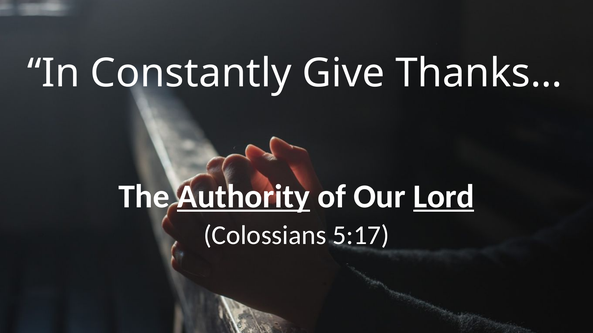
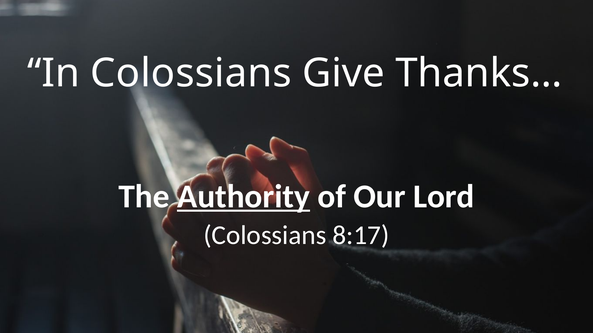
In Constantly: Constantly -> Colossians (191, 73)
Lord underline: present -> none (444, 197)
5:17: 5:17 -> 8:17 (361, 236)
